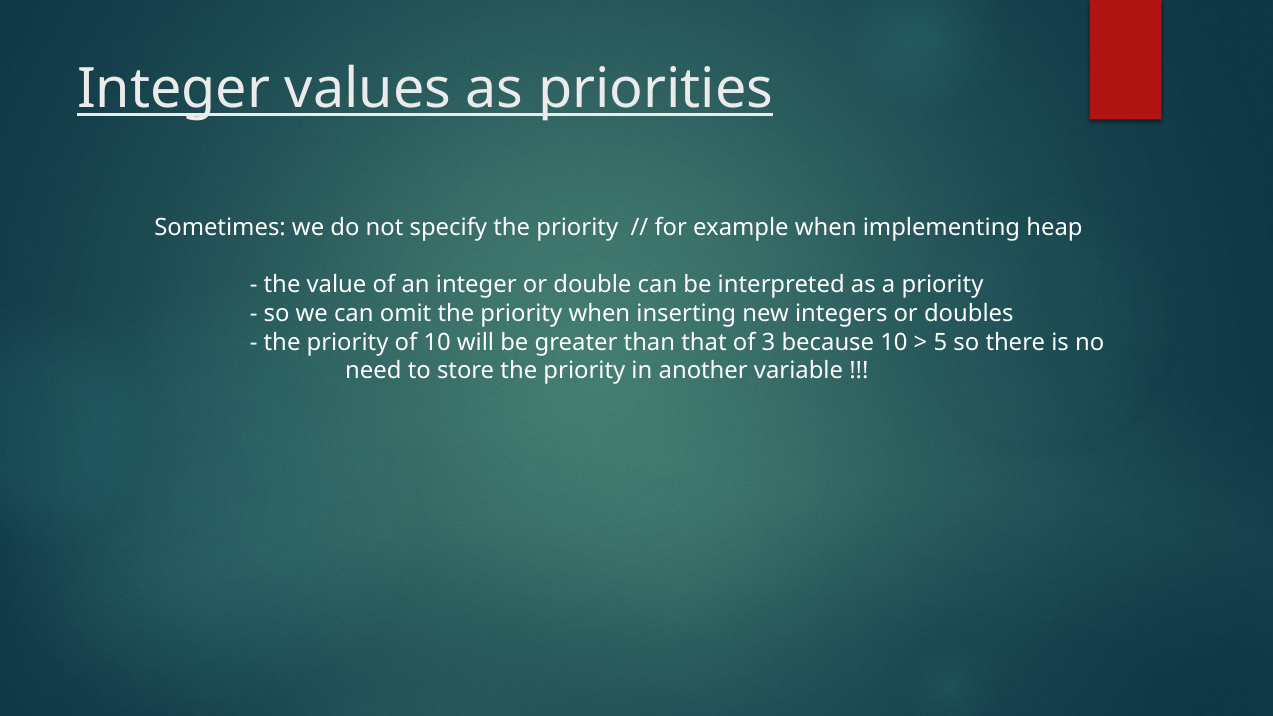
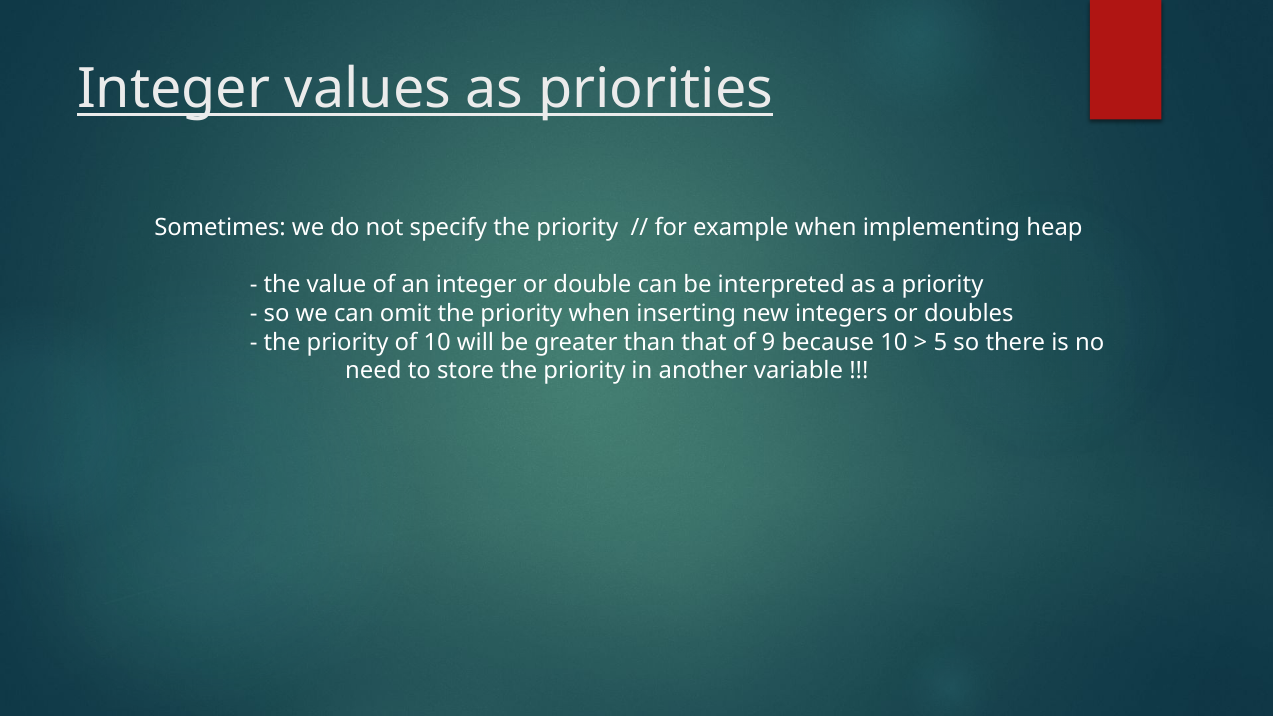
3: 3 -> 9 (769, 342)
